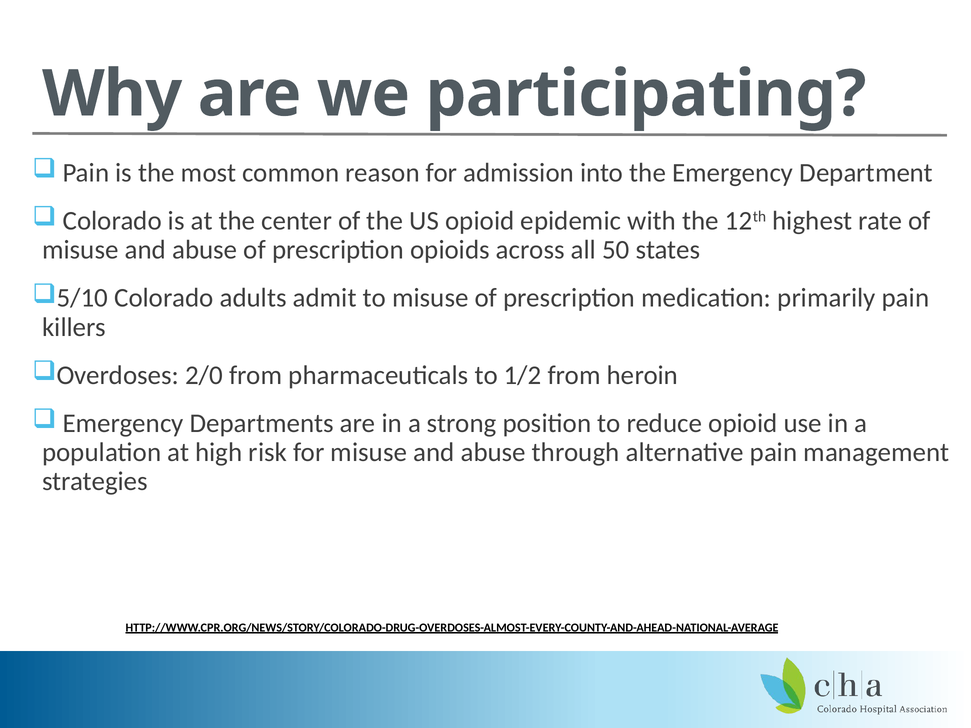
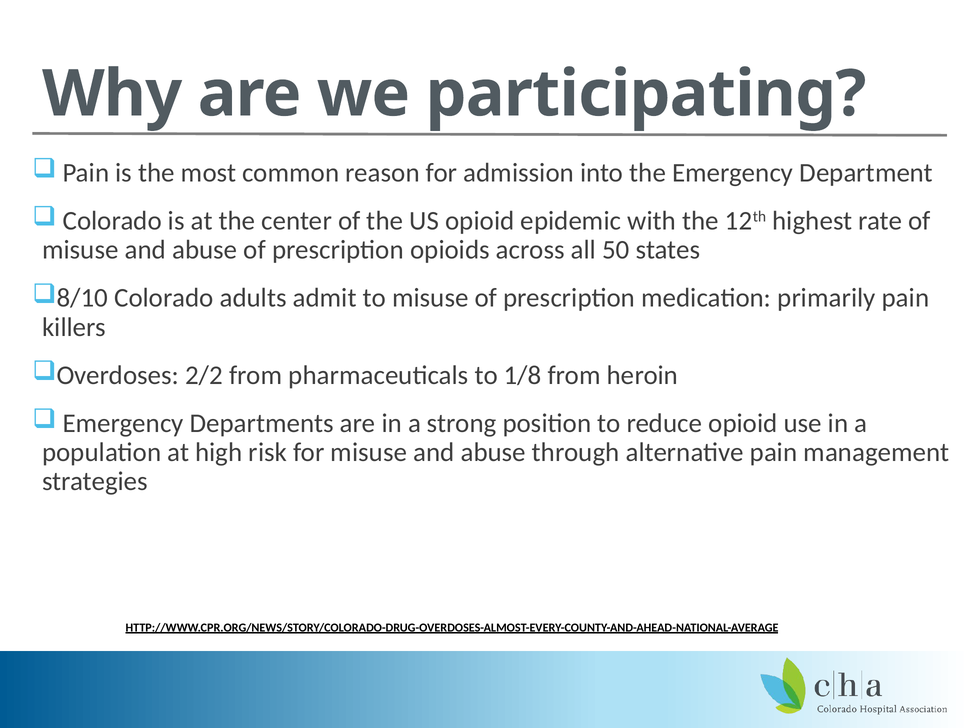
5/10: 5/10 -> 8/10 (82, 298)
2/0: 2/0 -> 2/2 (204, 375)
1/2: 1/2 -> 1/8 (523, 375)
